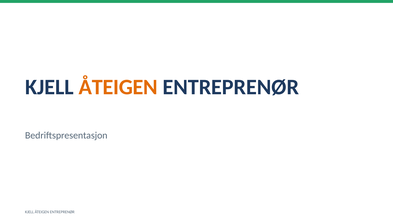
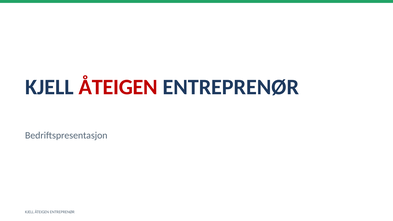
ÅTEIGEN colour: orange -> red (118, 87)
